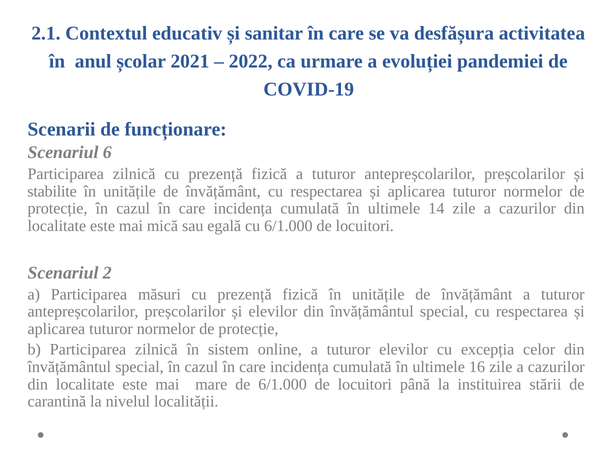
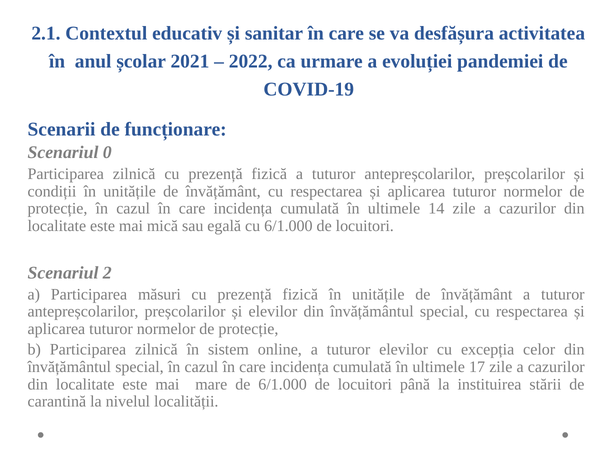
6: 6 -> 0 (107, 153)
stabilite: stabilite -> condiții (52, 191)
16: 16 -> 17 (477, 367)
